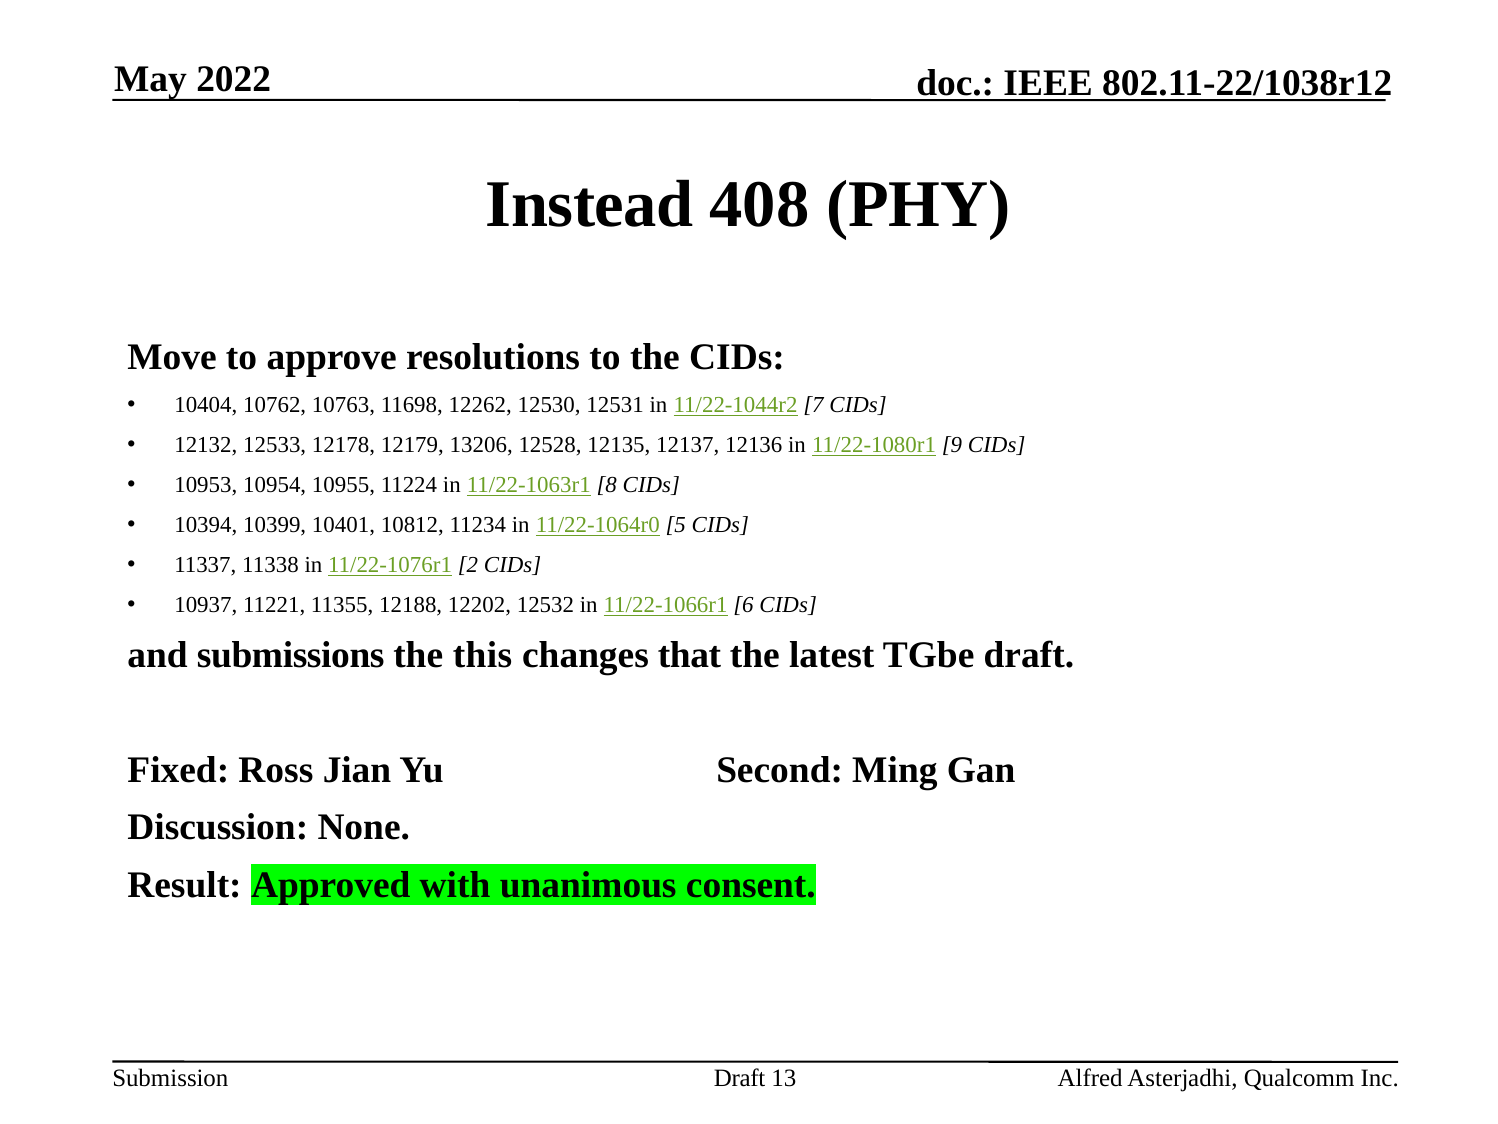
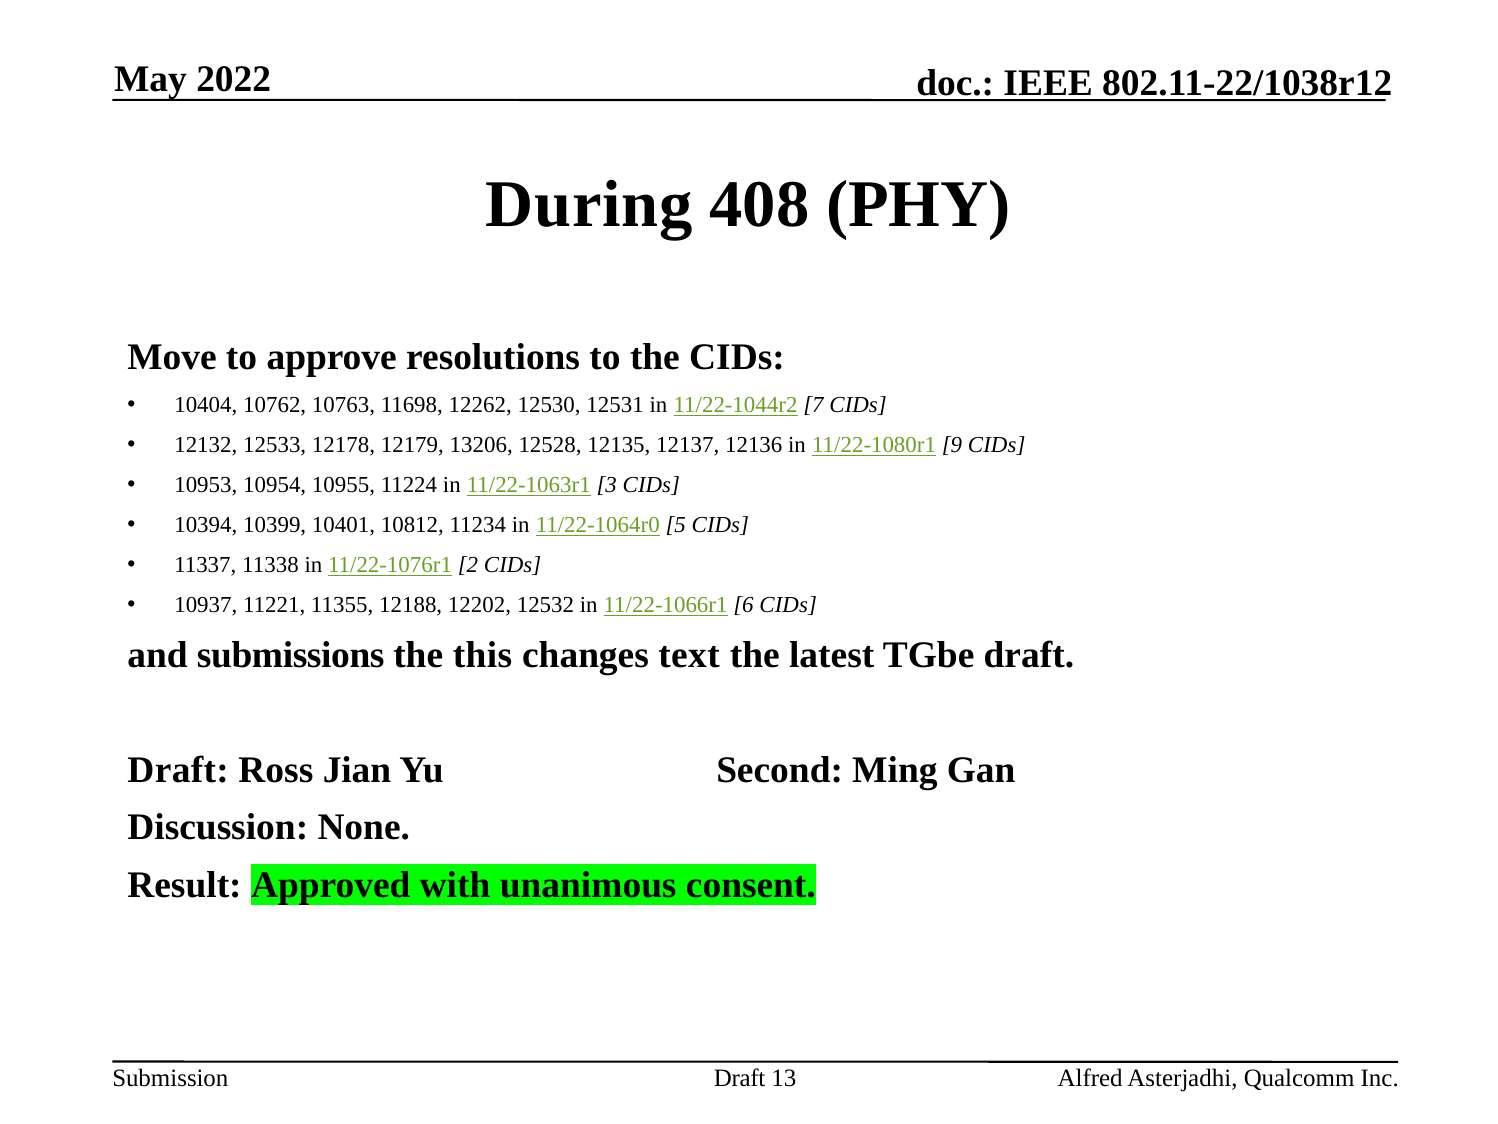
Instead: Instead -> During (589, 204)
8: 8 -> 3 (607, 485)
that: that -> text (689, 655)
Fixed: Fixed -> Draft (178, 769)
